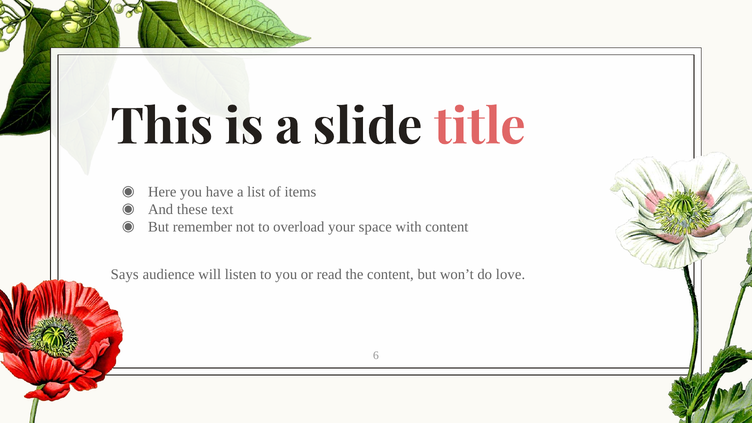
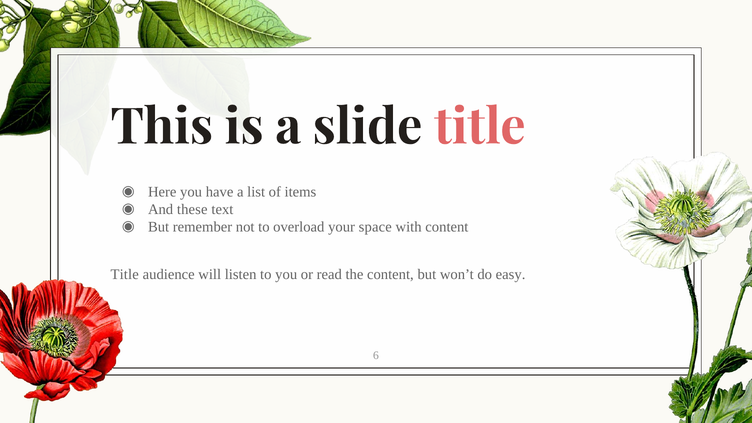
Says: Says -> Title (125, 275)
love: love -> easy (511, 275)
